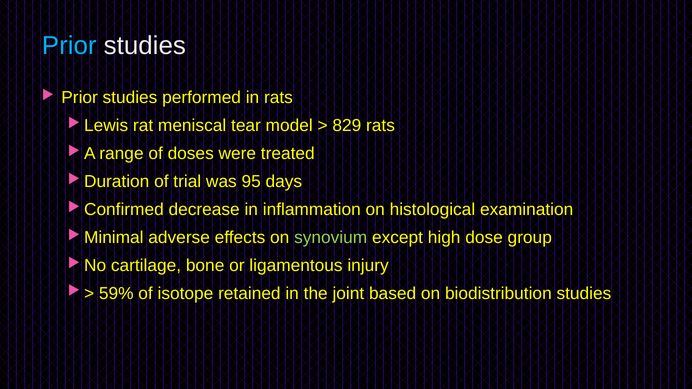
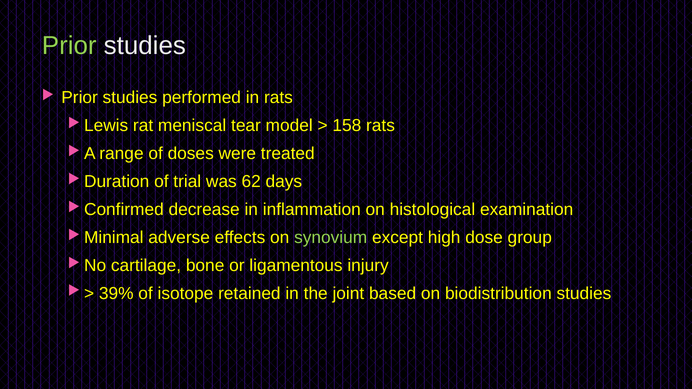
Prior colour: light blue -> light green (69, 46)
829: 829 -> 158 (347, 126)
95: 95 -> 62 (251, 182)
59%: 59% -> 39% (116, 294)
